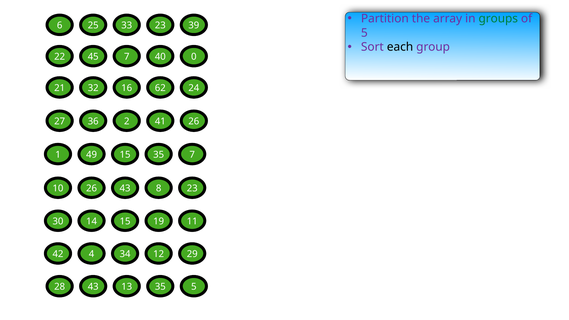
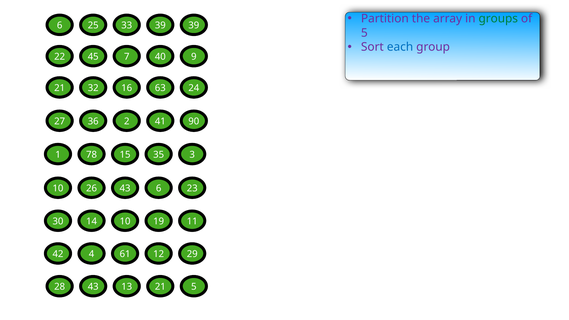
33 23: 23 -> 39 (160, 26)
each colour: black -> blue (400, 47)
0: 0 -> 9 (194, 57)
62: 62 -> 63 (160, 88)
41 26: 26 -> 90 (194, 121)
49: 49 -> 78 (92, 155)
35 7: 7 -> 3 (192, 155)
43 8: 8 -> 6 (159, 188)
14 15: 15 -> 10 (125, 221)
34: 34 -> 61 (125, 254)
13 35: 35 -> 21 (160, 287)
